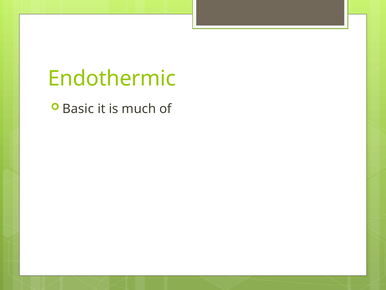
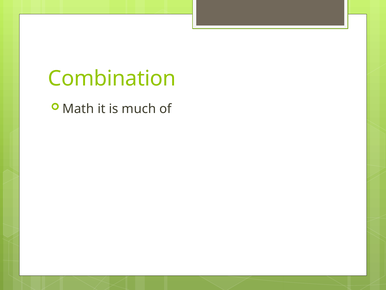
Endothermic: Endothermic -> Combination (112, 78)
Basic: Basic -> Math (78, 109)
